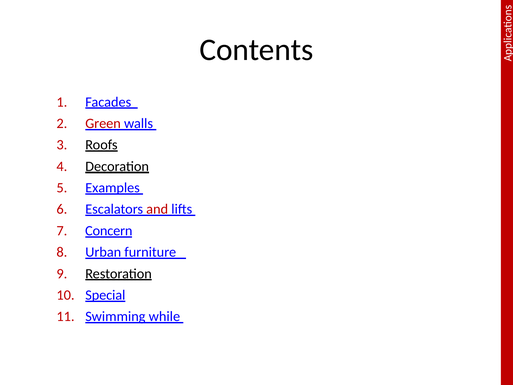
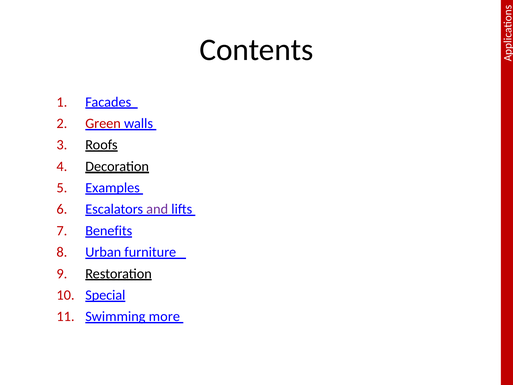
and colour: red -> purple (157, 209)
Concern: Concern -> Benefits (109, 231)
while: while -> more (164, 316)
